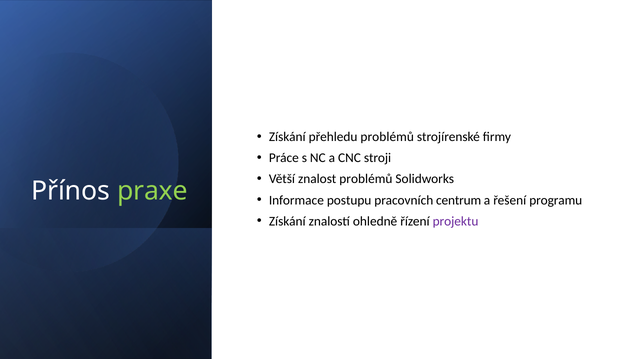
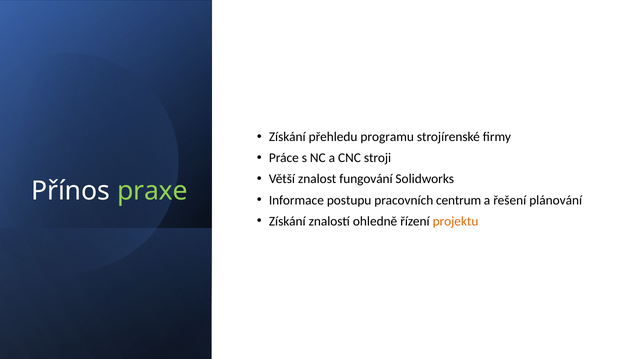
přehledu problémů: problémů -> programu (387, 137)
znalost problémů: problémů -> fungování (366, 179)
programu: programu -> plánování (556, 200)
projektu colour: purple -> orange (456, 221)
